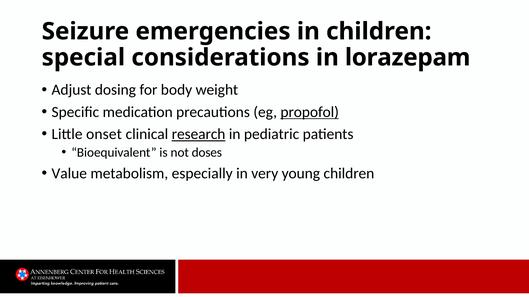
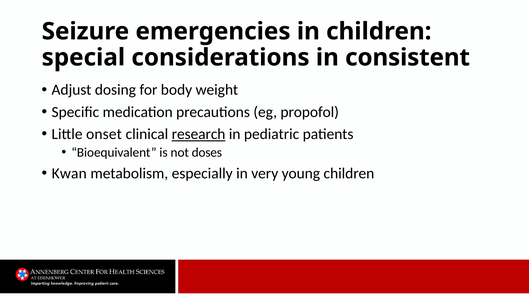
lorazepam: lorazepam -> consistent (408, 58)
propofol underline: present -> none (310, 112)
Value: Value -> Kwan (69, 174)
